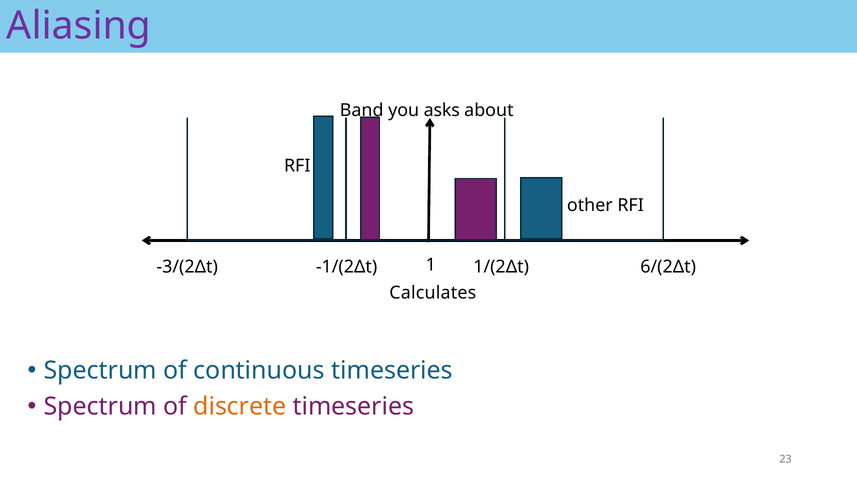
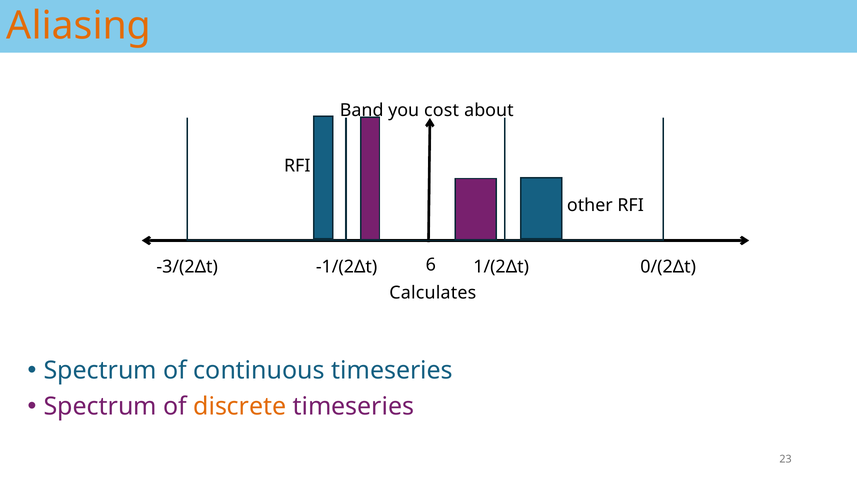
Aliasing colour: purple -> orange (79, 26)
asks: asks -> cost (442, 111)
1: 1 -> 6 (431, 265)
6/(2Δt: 6/(2Δt -> 0/(2Δt (668, 267)
